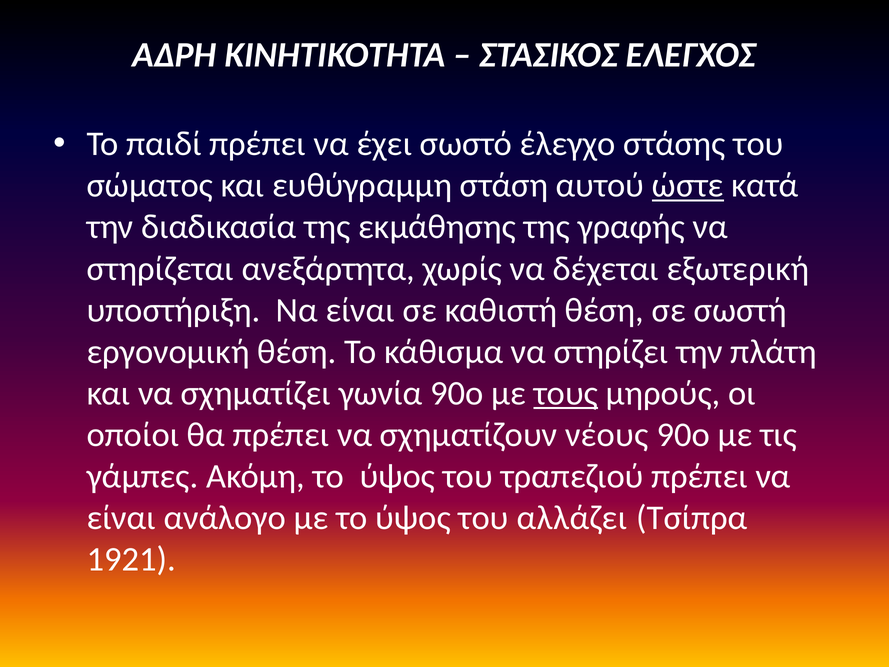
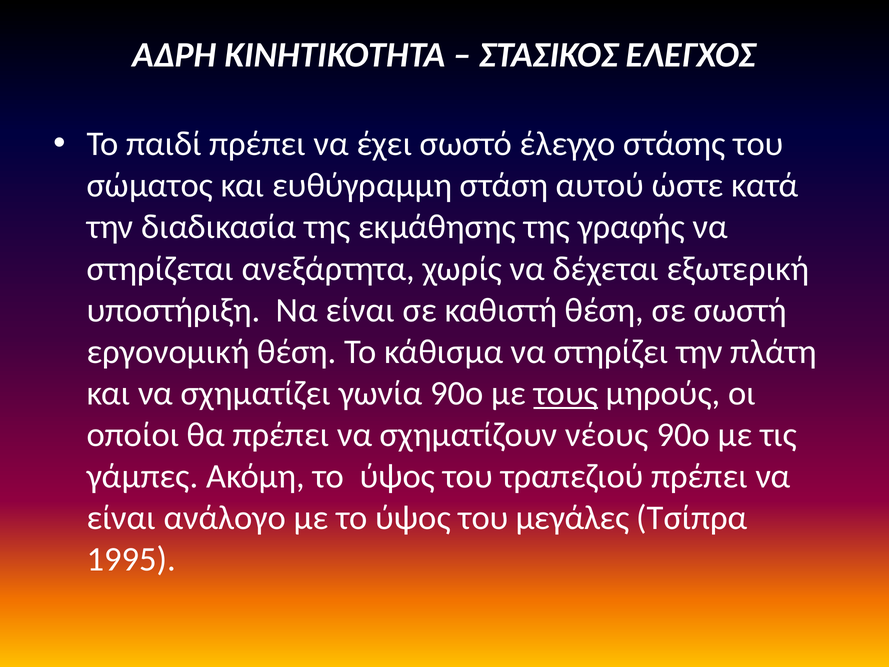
ώστε underline: present -> none (688, 185)
αλλάζει: αλλάζει -> μεγάλες (573, 518)
1921: 1921 -> 1995 (131, 559)
